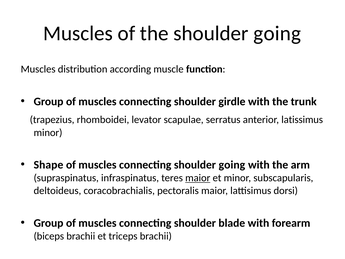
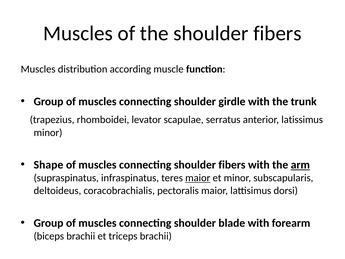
the shoulder going: going -> fibers (277, 33)
connecting shoulder going: going -> fibers (232, 165)
arm underline: none -> present (300, 165)
